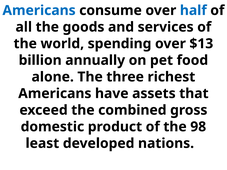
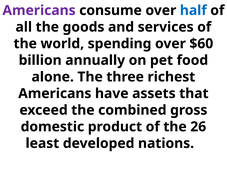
Americans colour: blue -> purple (39, 10)
$13: $13 -> $60 (201, 44)
98: 98 -> 26 (198, 127)
